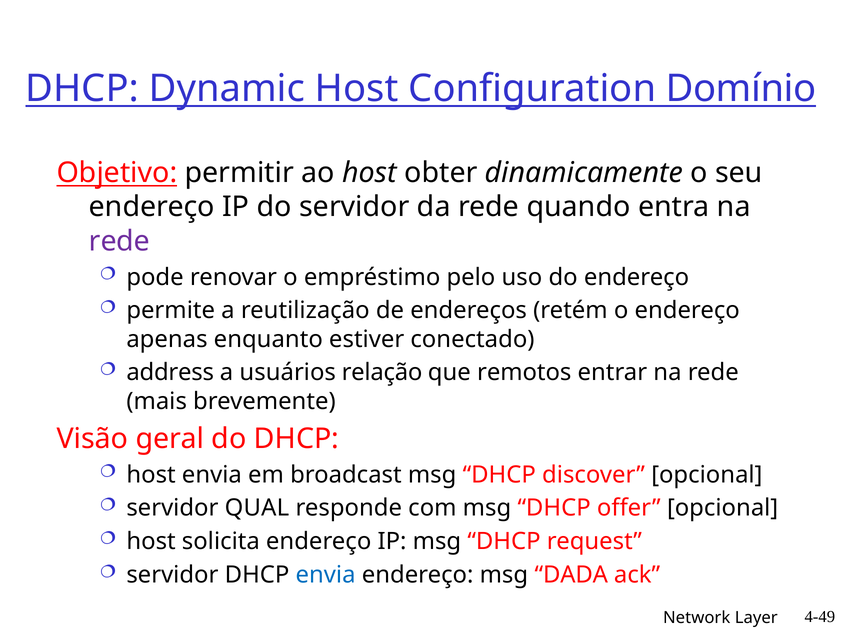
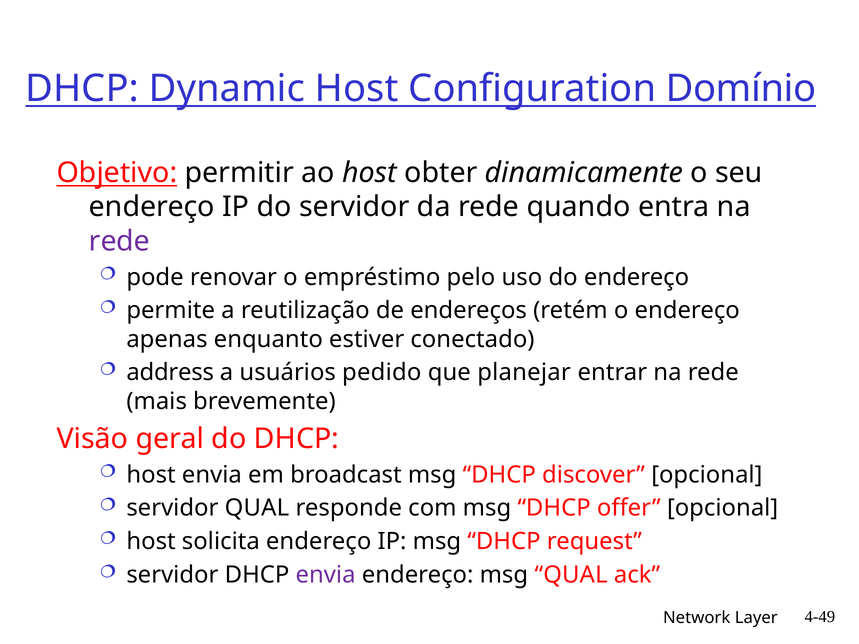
relação: relação -> pedido (382, 373)
remotos: remotos -> planejar (524, 373)
envia colour: blue -> purple (326, 575)
msg DADA: DADA -> QUAL (571, 575)
